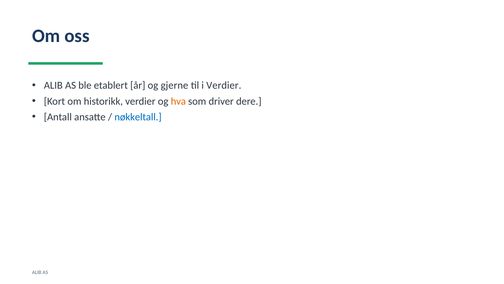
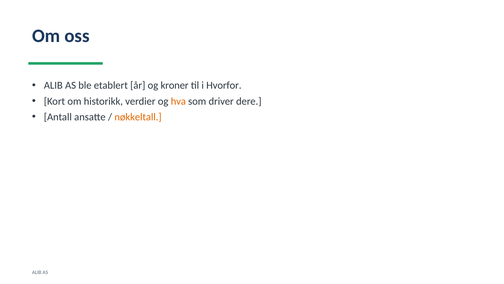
gjerne: gjerne -> kroner (175, 85)
i Verdier: Verdier -> Hvorfor (224, 85)
nøkkeltall colour: blue -> orange (138, 117)
